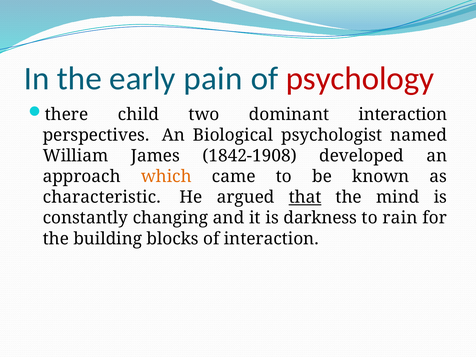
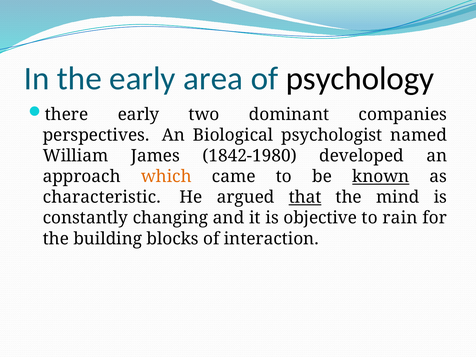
pain: pain -> area (213, 79)
psychology colour: red -> black (360, 79)
there child: child -> early (139, 115)
dominant interaction: interaction -> companies (403, 115)
1842-1908: 1842-1908 -> 1842-1980 (250, 156)
known underline: none -> present (381, 177)
darkness: darkness -> objective (320, 218)
